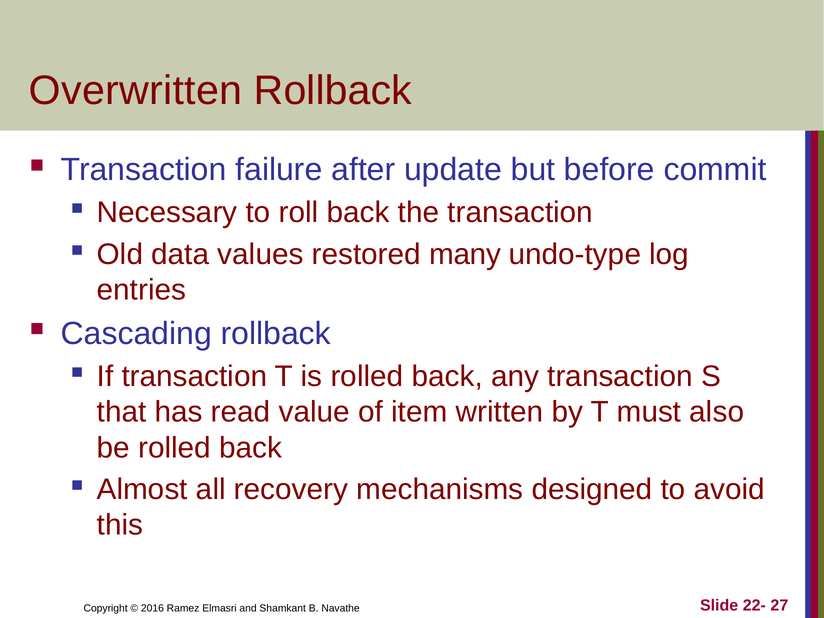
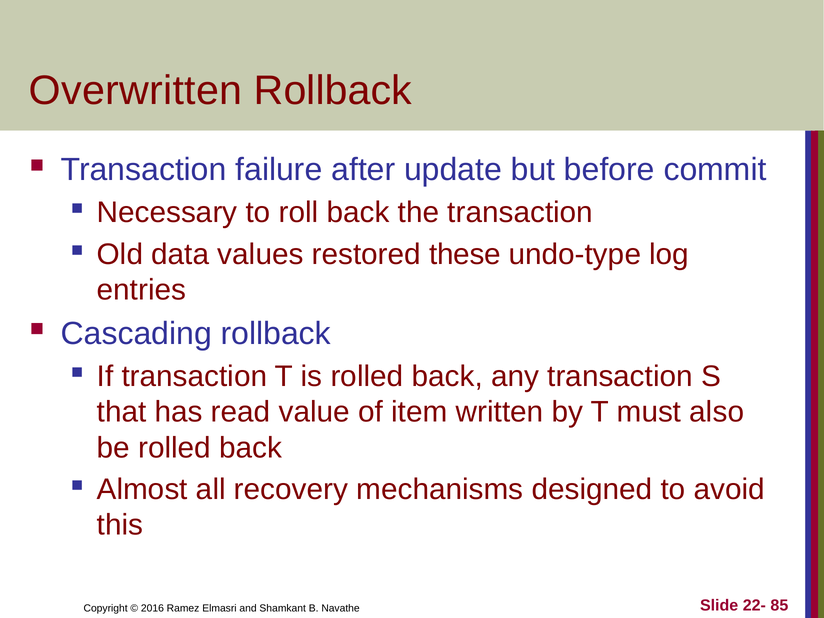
many: many -> these (465, 254)
27: 27 -> 85 (779, 605)
